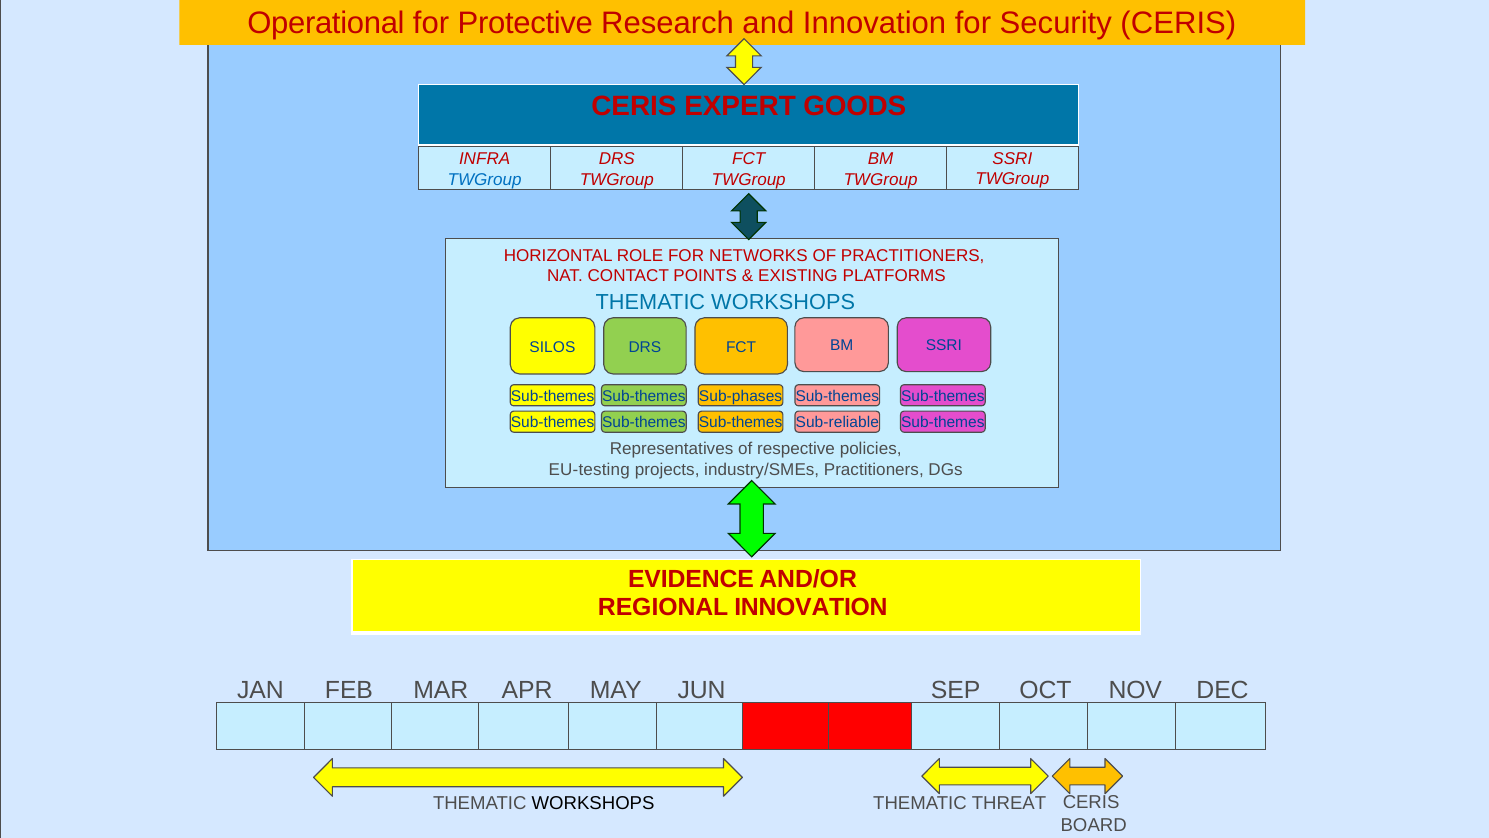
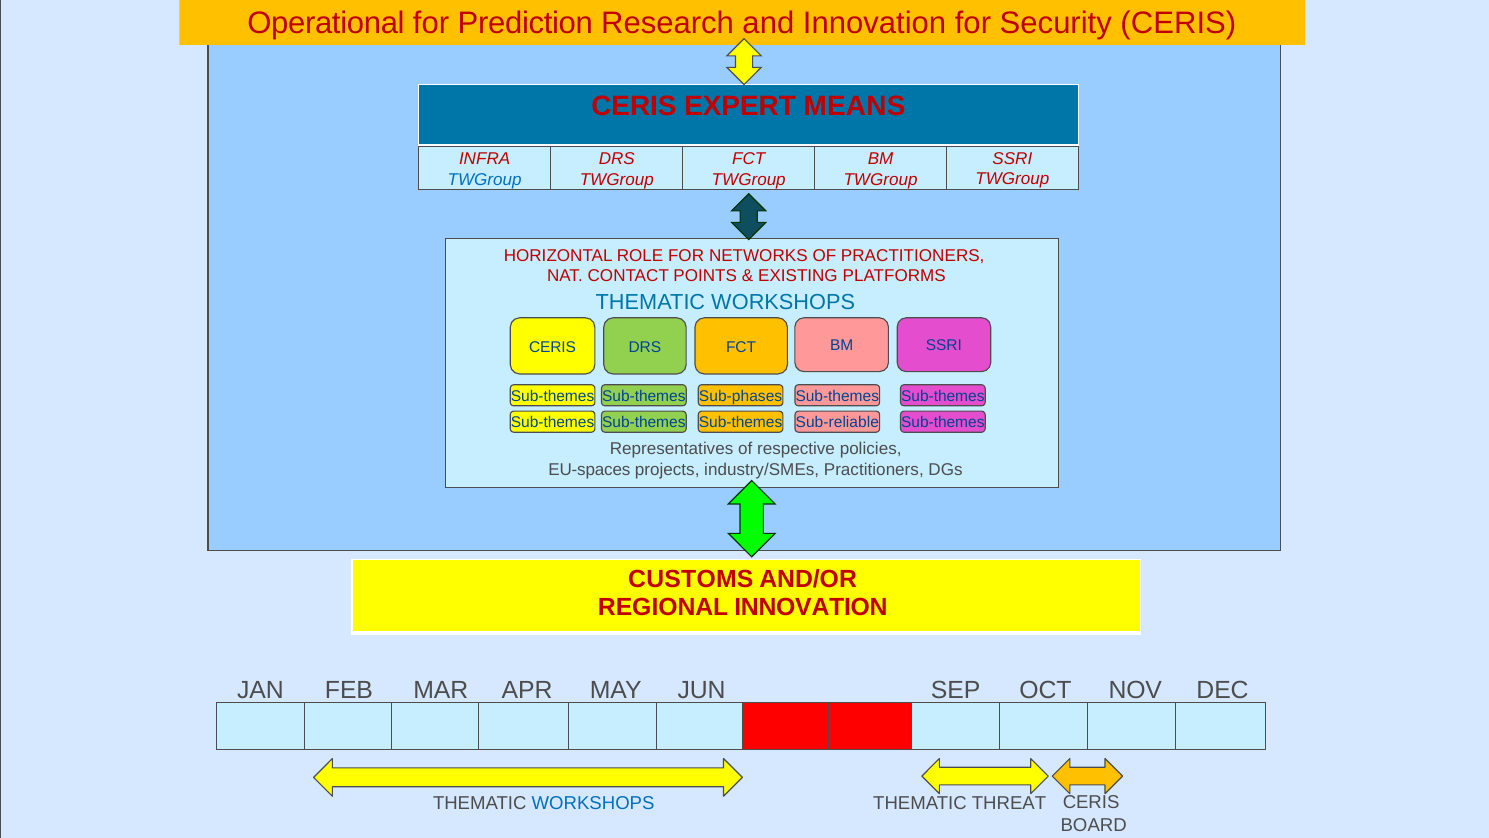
Protective: Protective -> Prediction (525, 23)
GOODS: GOODS -> MEANS (855, 106)
SILOS: SILOS -> CERIS (553, 347)
EU-testing: EU-testing -> EU-spaces (589, 469)
EVIDENCE: EVIDENCE -> CUSTOMS (691, 579)
WORKSHOPS colour: black -> blue (593, 802)
